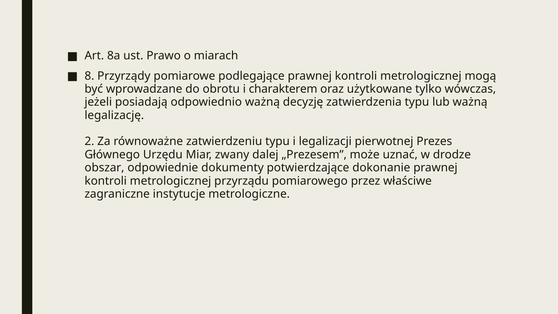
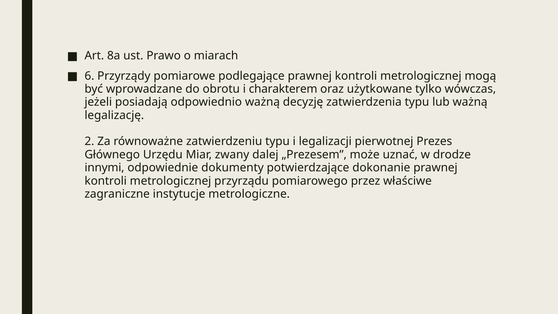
8: 8 -> 6 (89, 76)
obszar: obszar -> innymi (104, 168)
